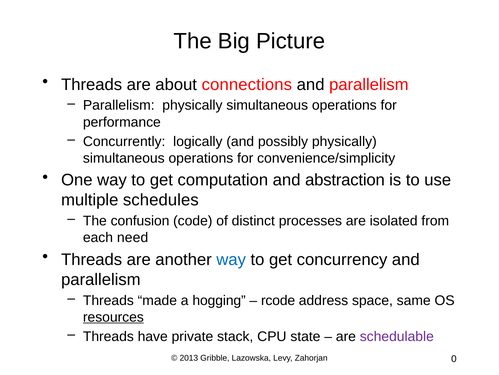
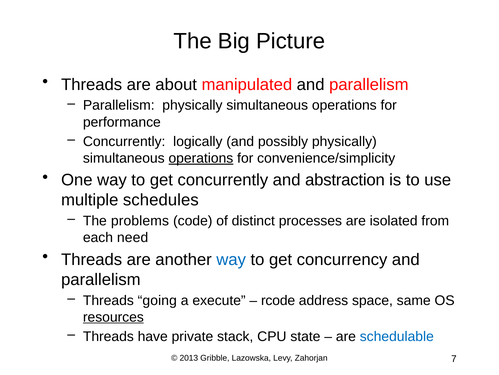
connections: connections -> manipulated (247, 84)
operations underline: none -> present (201, 158)
get computation: computation -> concurrently (223, 180)
confusion: confusion -> problems (140, 221)
made: made -> going (157, 300)
hogging: hogging -> execute (219, 300)
schedulable colour: purple -> blue (397, 336)
0: 0 -> 7 (454, 358)
